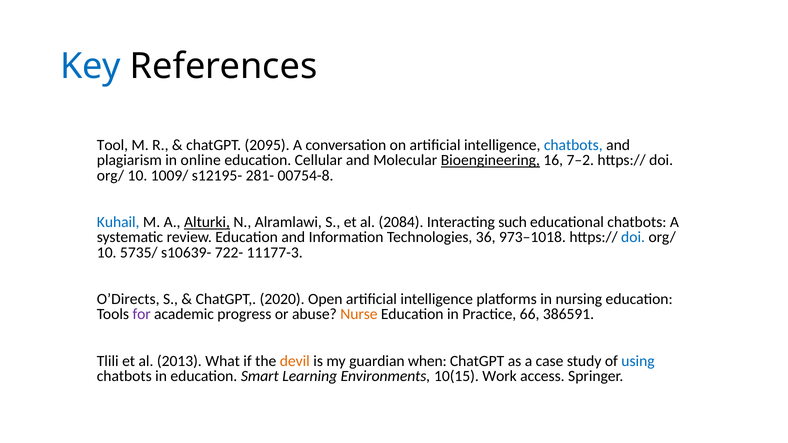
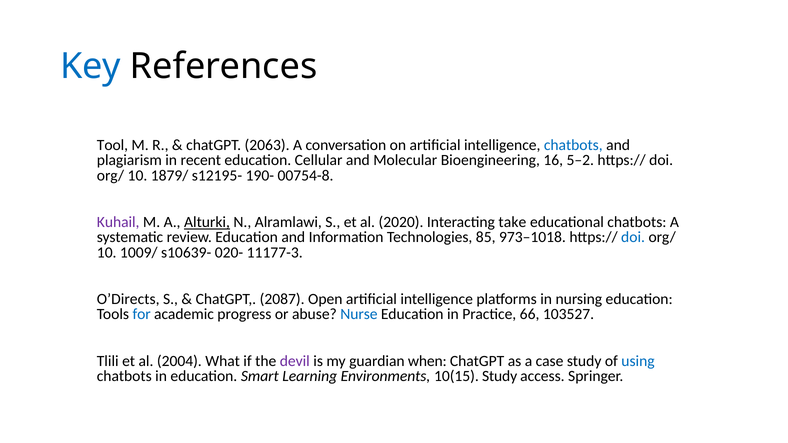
2095: 2095 -> 2063 (267, 145)
online: online -> recent (201, 160)
Bioengineering underline: present -> none (490, 160)
7–2: 7–2 -> 5–2 (580, 160)
1009/: 1009/ -> 1879/ (170, 176)
281-: 281- -> 190- (260, 176)
Kuhail colour: blue -> purple (118, 222)
2084: 2084 -> 2020 (401, 222)
such: such -> take (512, 222)
36: 36 -> 85 (486, 237)
5735/: 5735/ -> 1009/ (139, 253)
722-: 722- -> 020- (229, 253)
2020: 2020 -> 2087 (282, 299)
for colour: purple -> blue (142, 314)
Nurse colour: orange -> blue (359, 314)
386591: 386591 -> 103527 (569, 314)
2013: 2013 -> 2004 (179, 361)
devil colour: orange -> purple (295, 361)
10(15 Work: Work -> Study (500, 376)
